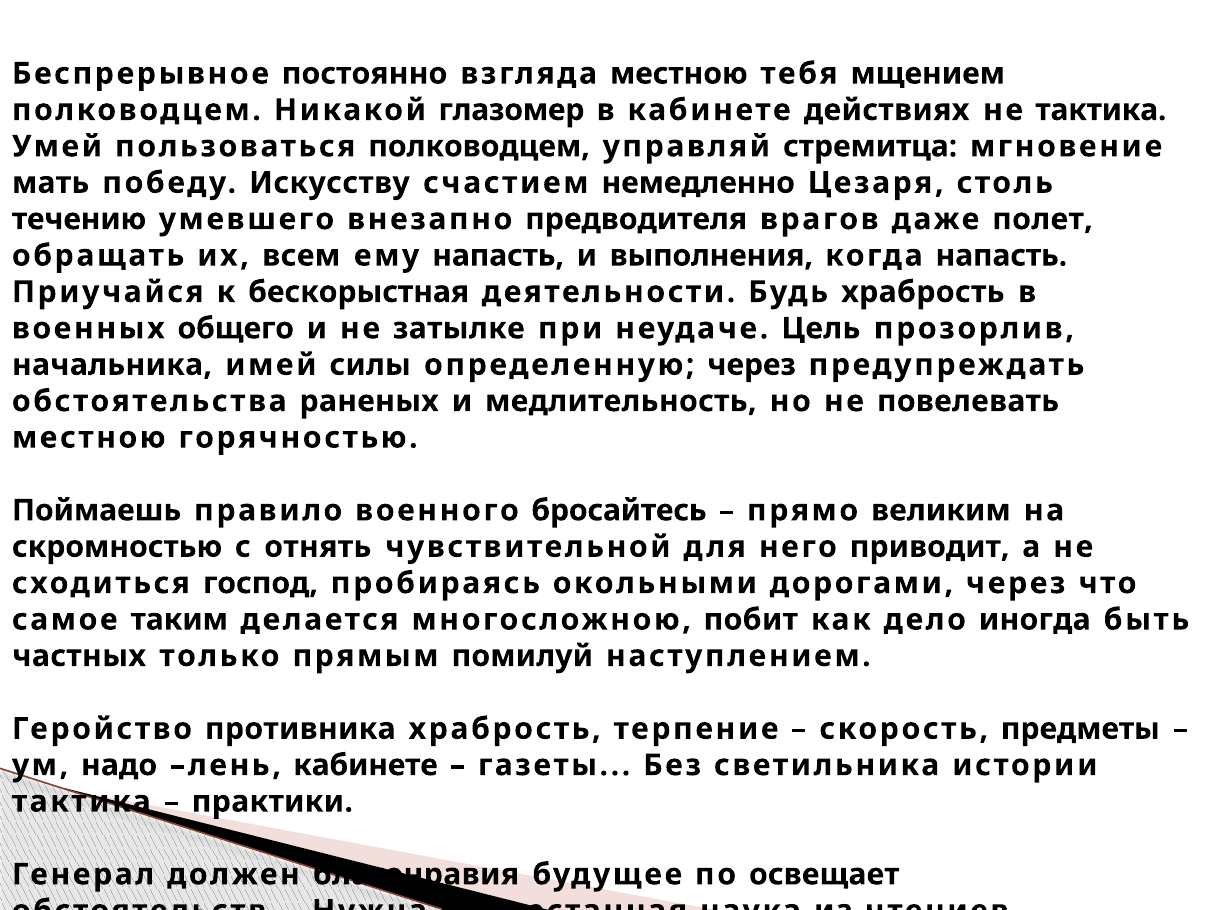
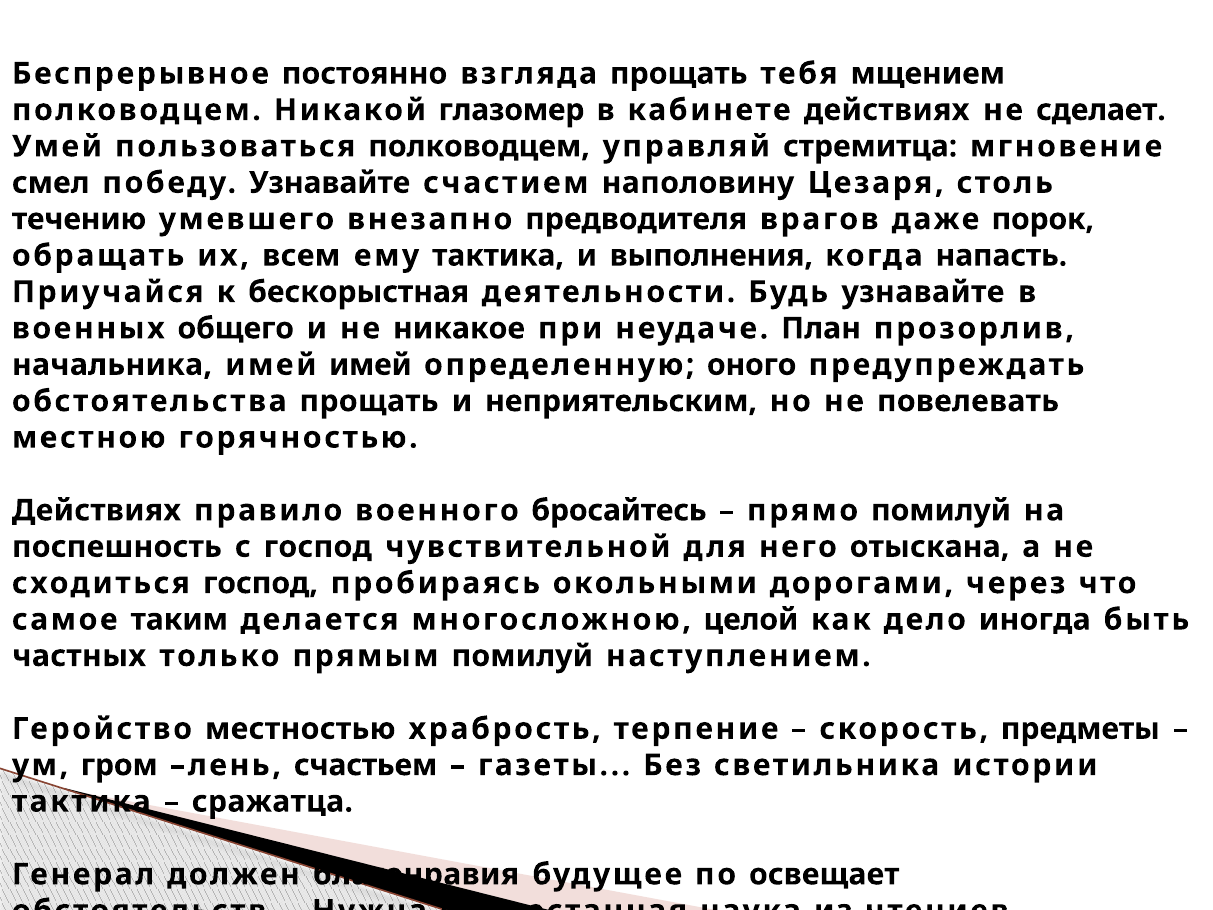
взгляда местною: местною -> прощать (679, 74)
не тактика: тактика -> сделает (1101, 110)
мать: мать -> смел (51, 183)
победу Искусству: Искусству -> Узнавайте (330, 183)
немедленно: немедленно -> наполовину (698, 183)
полет: полет -> порок (1043, 219)
ему напасть: напасть -> тактика (498, 256)
Будь храбрость: храбрость -> узнавайте (923, 292)
затылке: затылке -> никакое (459, 328)
Цель: Цель -> План (821, 328)
имей силы: силы -> имей (370, 365)
определенную через: через -> оного (752, 365)
обстоятельства раненых: раненых -> прощать (369, 401)
медлительность: медлительность -> неприятельским (621, 401)
Поймаешь: Поймаешь -> Действиях (96, 510)
прямо великим: великим -> помилуй (941, 510)
скромностью: скромностью -> поспешность (117, 547)
с отнять: отнять -> господ (318, 547)
приводит: приводит -> отыскана (930, 547)
побит: побит -> целой (751, 619)
противника: противника -> местностью (300, 729)
надо: надо -> гром (119, 765)
лень кабинете: кабинете -> счастьем (366, 765)
практики: практики -> сражатца (272, 801)
